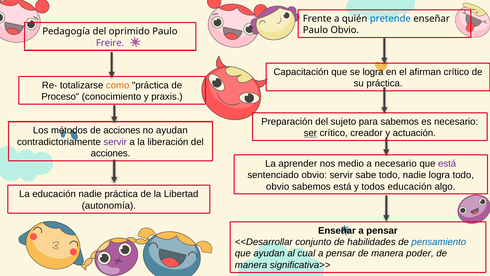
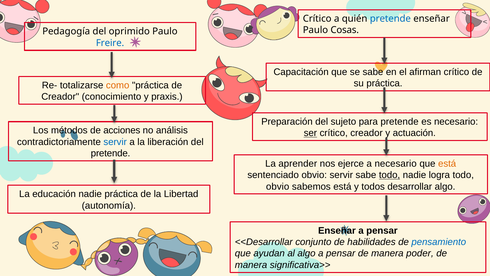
Frente: Frente -> Crítico (317, 19)
Paulo Obvio: Obvio -> Cosas (345, 30)
Freire colour: purple -> blue (110, 43)
se logra: logra -> sabe (373, 72)
Proceso: Proceso -> Creador (60, 97)
para sabemos: sabemos -> pretende (400, 121)
no ayudan: ayudan -> análisis (172, 130)
servir colour: purple -> blue (115, 142)
acciones: acciones -> pretende (111, 153)
medio: medio -> ejerce (351, 163)
está colour: purple -> orange (447, 163)
todo underline: none -> present (390, 175)
todos educación: educación -> desarrollar (410, 186)
al cual: cual -> algo (306, 253)
